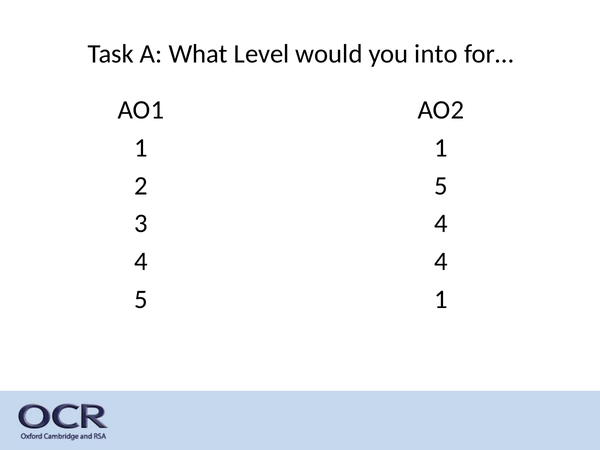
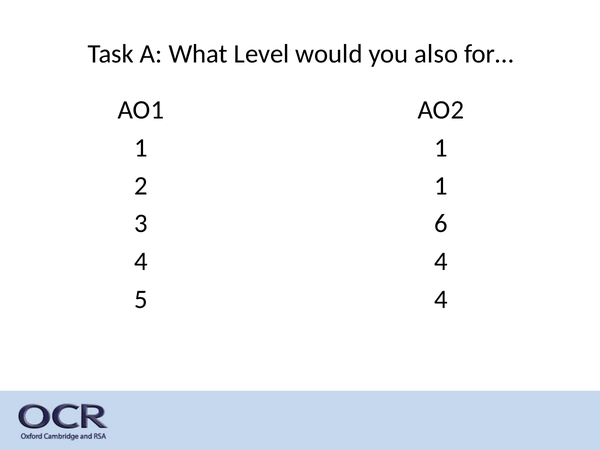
into: into -> also (436, 54)
2 5: 5 -> 1 (441, 186)
3 4: 4 -> 6 (441, 224)
5 1: 1 -> 4 (441, 299)
